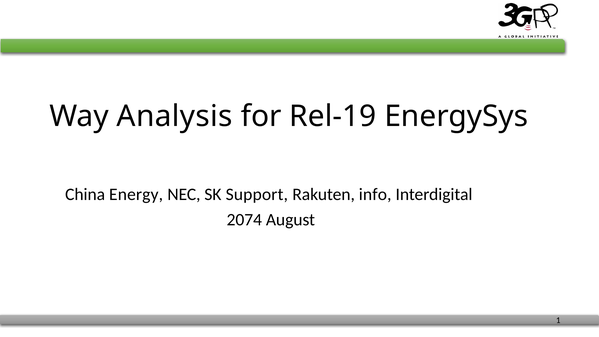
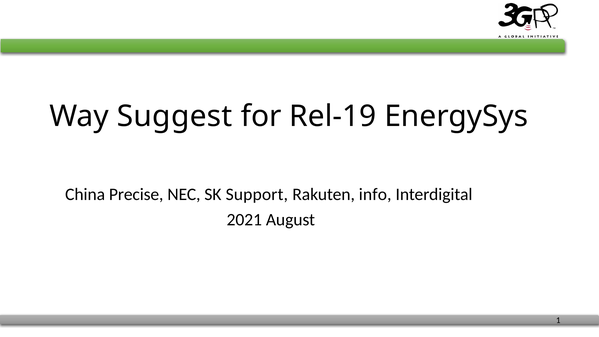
Analysis: Analysis -> Suggest (175, 116)
Energy: Energy -> Precise (136, 194)
2074: 2074 -> 2021 (244, 220)
